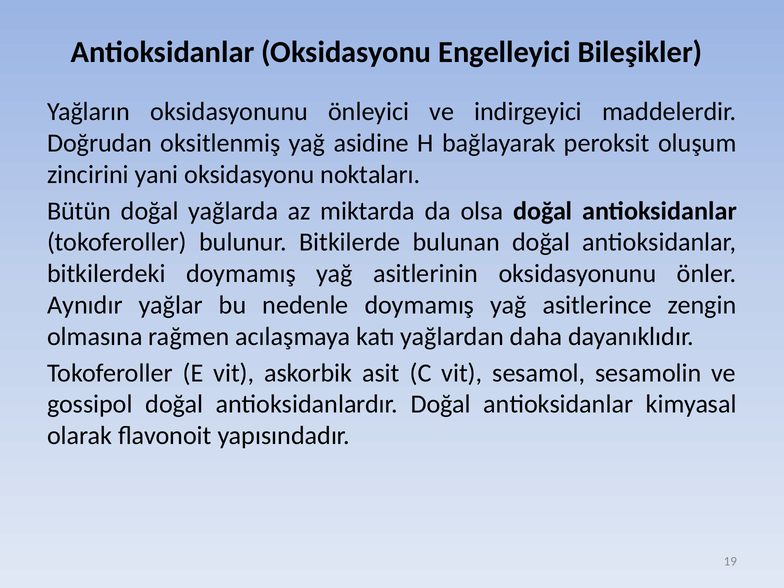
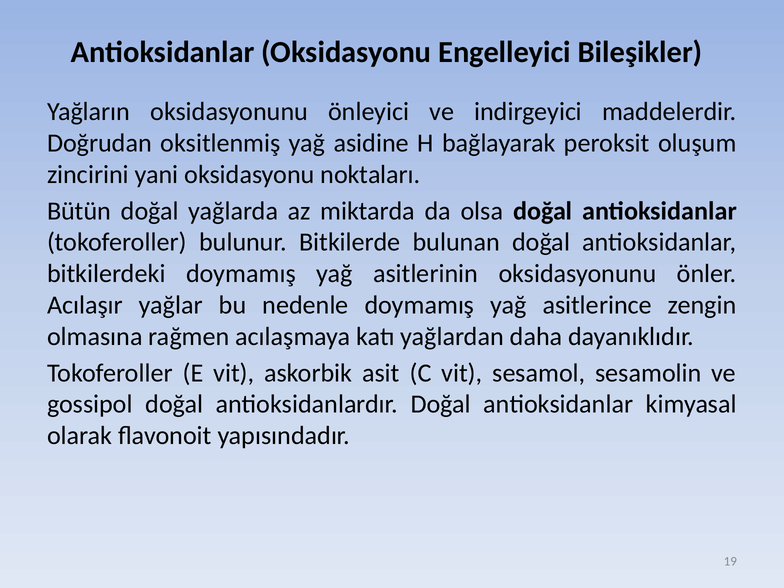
Aynıdır: Aynıdır -> Acılaşır (85, 305)
